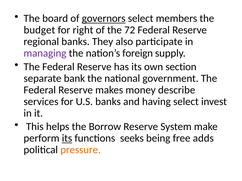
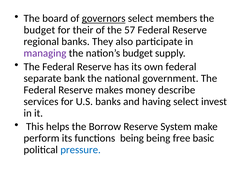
right: right -> their (83, 30)
72: 72 -> 57 (130, 30)
nation’s foreign: foreign -> budget (138, 53)
own section: section -> federal (181, 67)
its underline: present -> none (67, 139)
functions seeks: seeks -> being (132, 139)
adds: adds -> basic (203, 139)
pressure colour: orange -> blue (81, 150)
